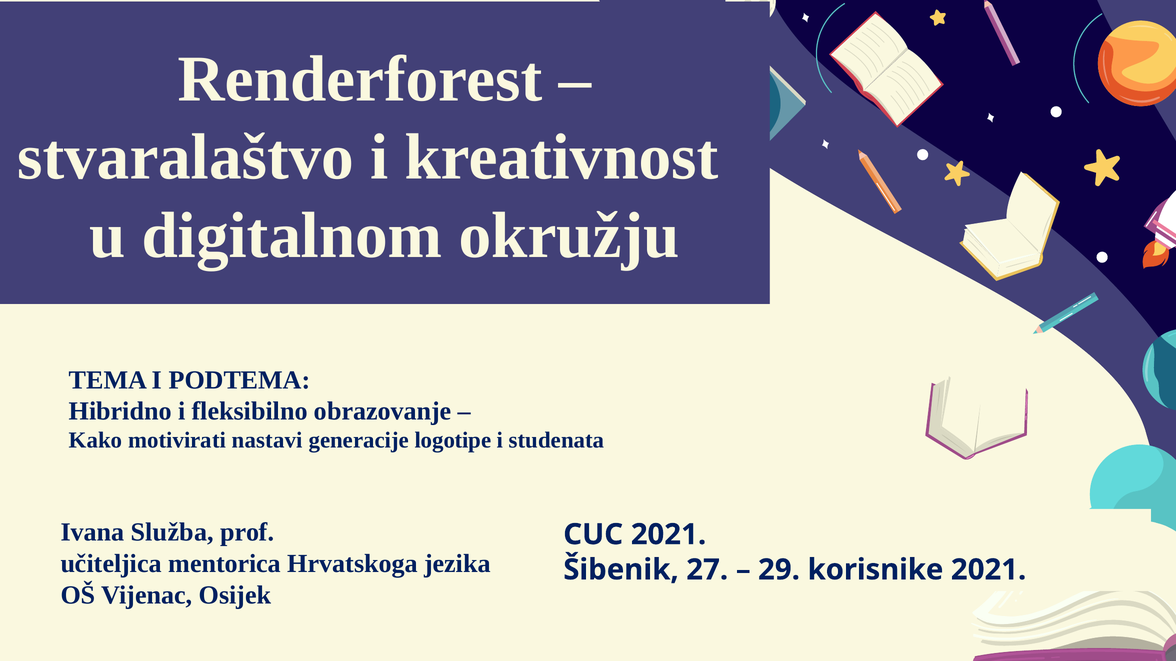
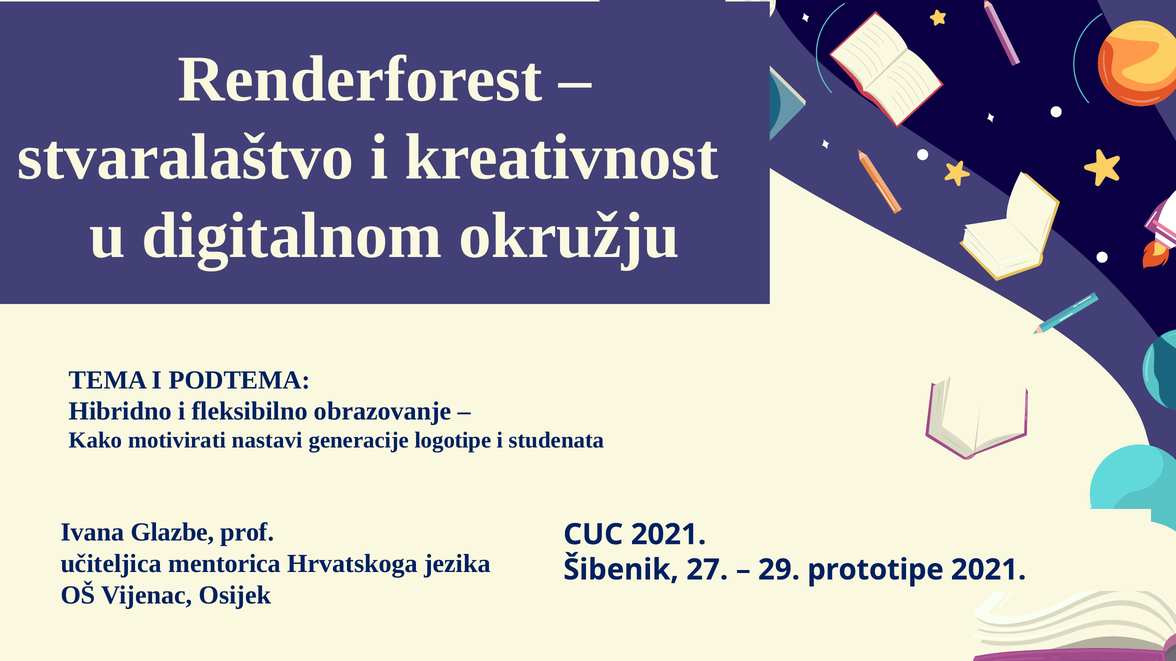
Služba: Služba -> Glazbe (173, 533)
korisnike: korisnike -> prototipe (876, 570)
